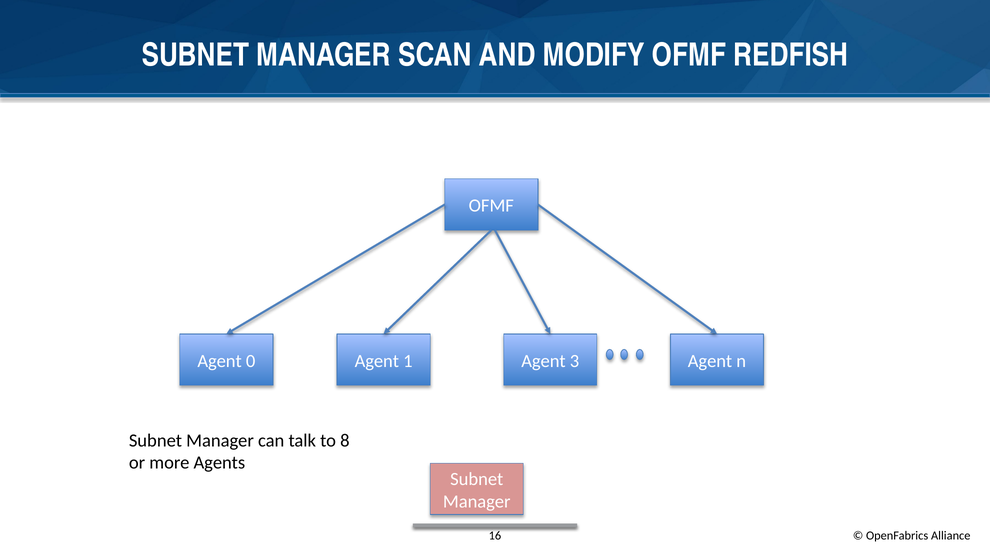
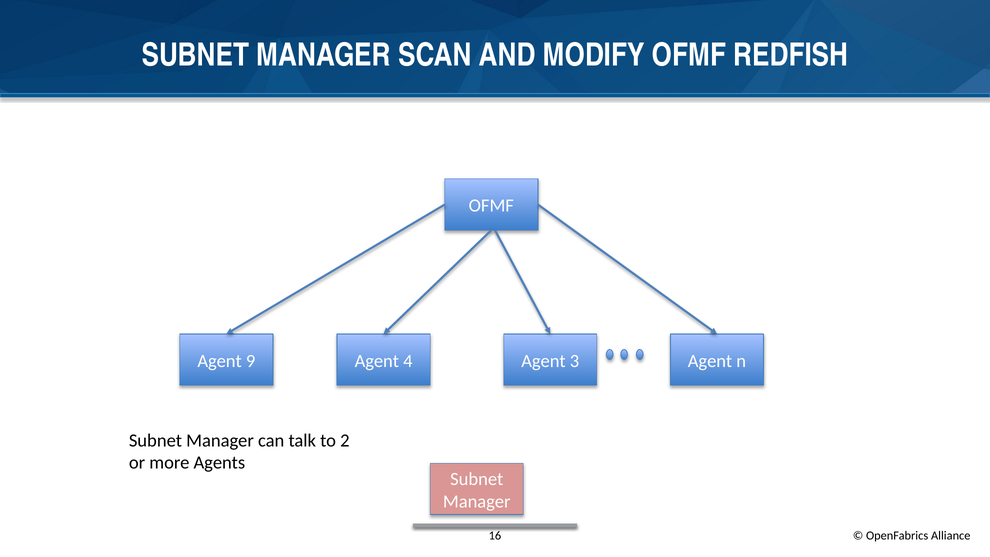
0: 0 -> 9 (251, 361)
1: 1 -> 4 (408, 361)
8: 8 -> 2 (345, 440)
